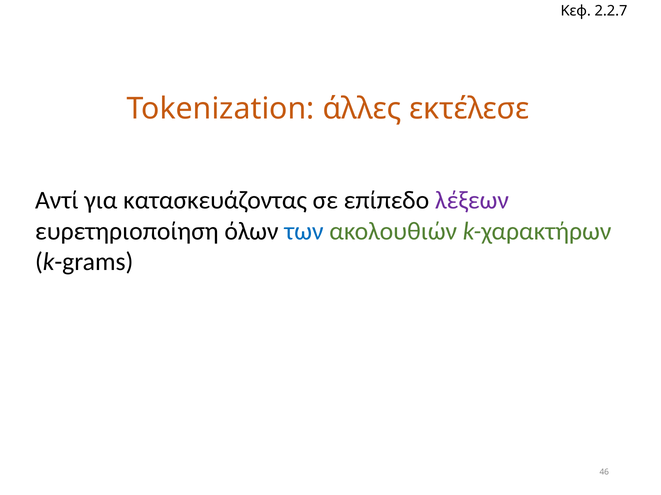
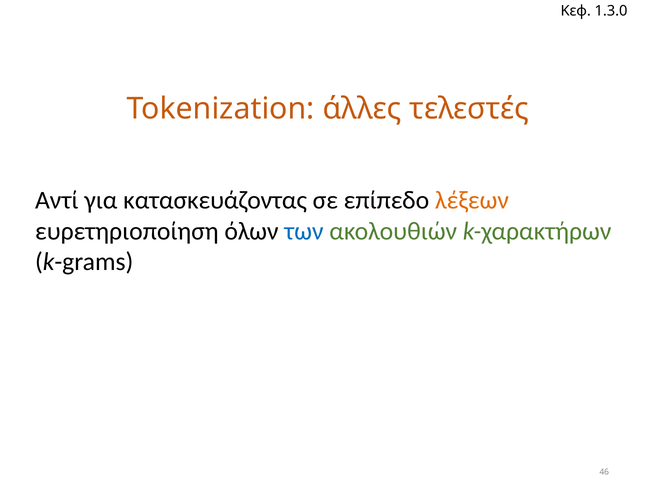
2.2.7: 2.2.7 -> 1.3.0 (611, 11)
εκτέλεσε: εκτέλεσε -> τελεστές (469, 109)
λέξεων colour: purple -> orange (472, 201)
